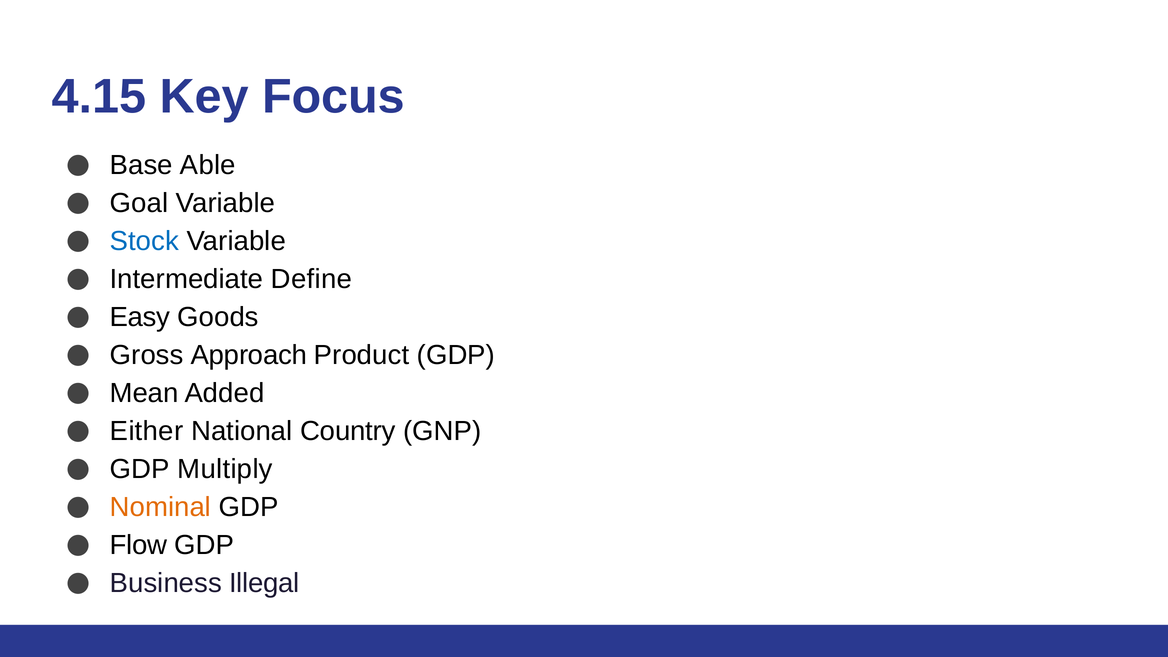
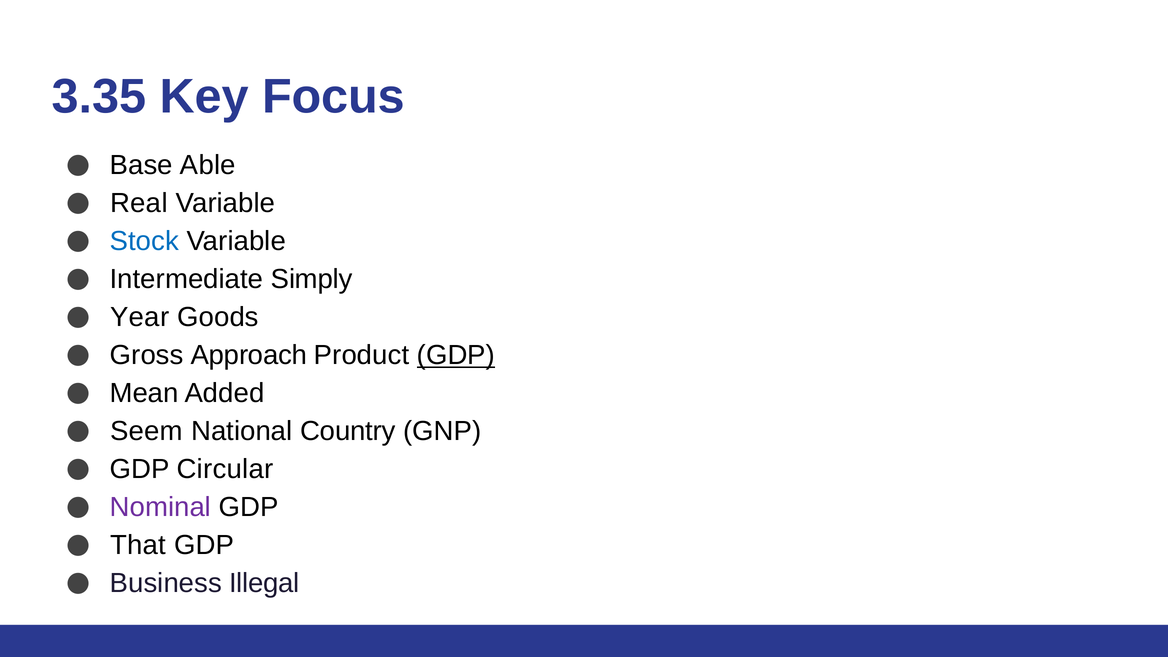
4.15: 4.15 -> 3.35 (99, 97)
Goal: Goal -> Real (139, 203)
Define: Define -> Simply (312, 279)
Easy: Easy -> Year (140, 317)
GDP underline: none -> present (456, 355)
Either: Either -> Seem (147, 431)
Multiply: Multiply -> Circular (225, 469)
Nominal colour: orange -> purple (161, 507)
Flow: Flow -> That (138, 545)
